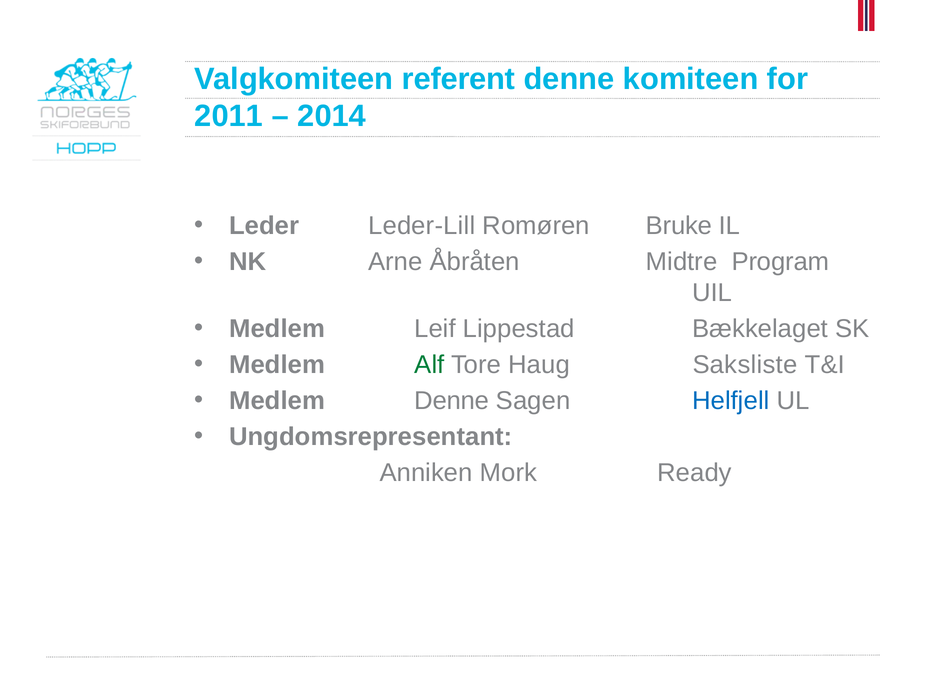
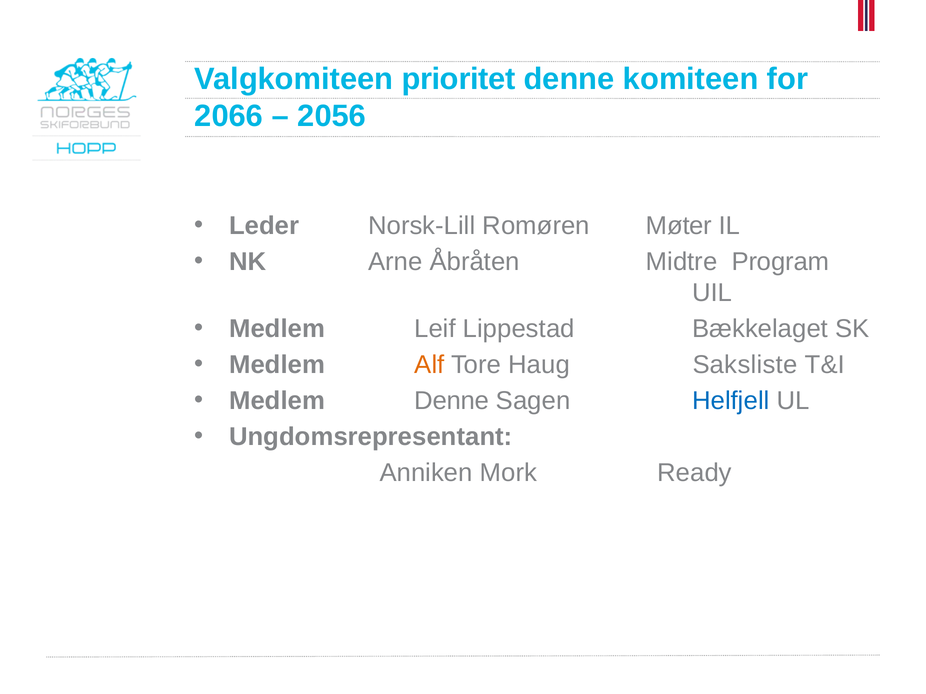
referent: referent -> prioritet (459, 79)
2011: 2011 -> 2066 (229, 116)
2014: 2014 -> 2056 (332, 116)
Leder-Lill: Leder-Lill -> Norsk-Lill (422, 226)
Bruke: Bruke -> Møter (679, 226)
Alf colour: green -> orange (429, 365)
